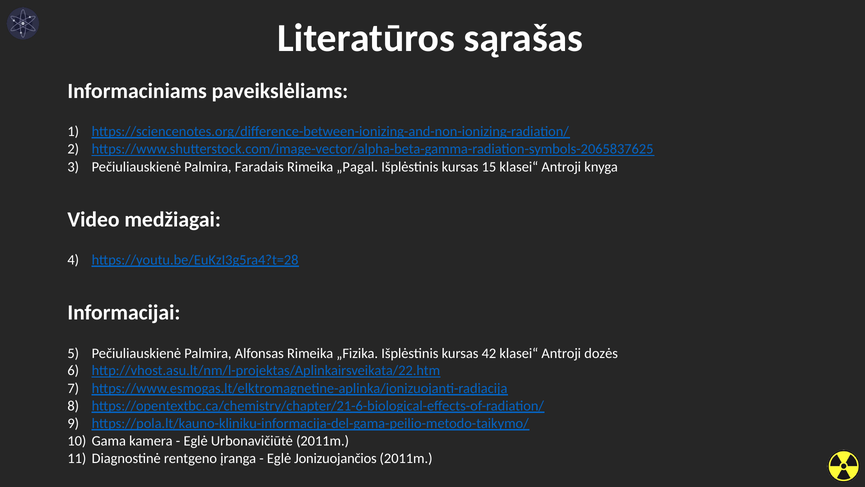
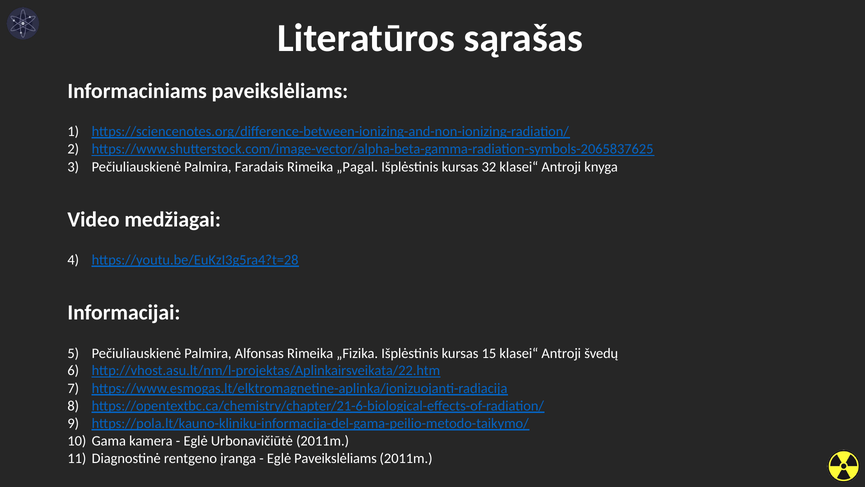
15: 15 -> 32 (489, 167)
42: 42 -> 15 (489, 353)
dozės: dozės -> švedų (601, 353)
Eglė Jonizuojančios: Jonizuojančios -> Paveikslėliams (335, 458)
